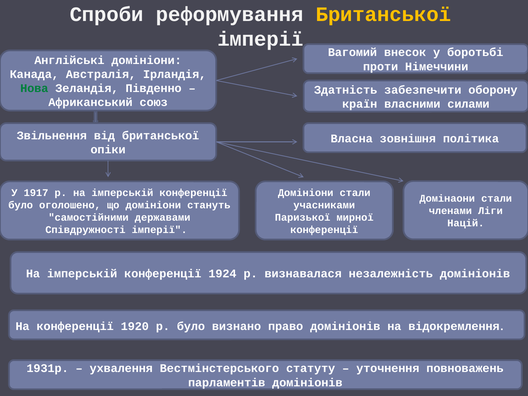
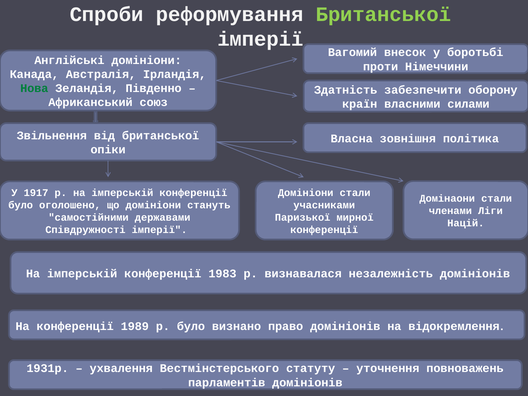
Британської colour: yellow -> light green (383, 15)
1924: 1924 -> 1983 (222, 274)
1920: 1920 -> 1989 (135, 326)
